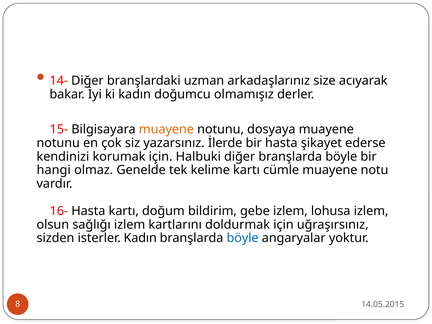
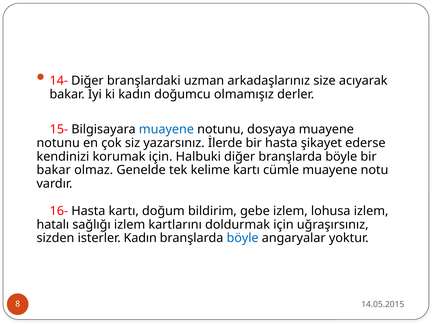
muayene colour: orange -> blue (166, 129)
hangi: hangi -> bakar (54, 170)
olsun: olsun -> hatalı (53, 225)
